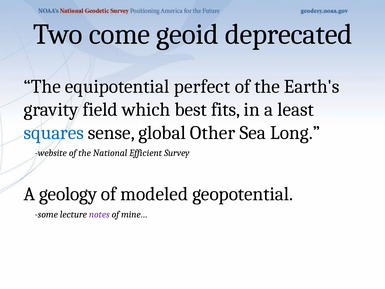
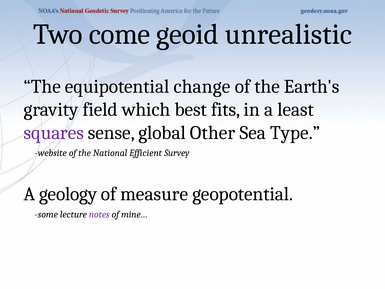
deprecated: deprecated -> unrealistic (288, 34)
perfect: perfect -> change (202, 86)
squares colour: blue -> purple (54, 133)
Long: Long -> Type (295, 133)
modeled: modeled -> measure (154, 194)
